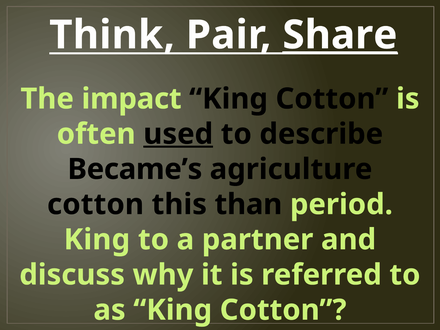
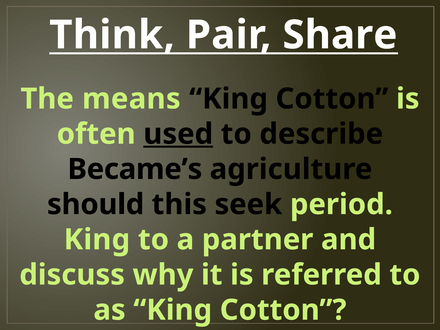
Share underline: present -> none (340, 35)
impact: impact -> means (131, 99)
cotton: cotton -> should (96, 204)
than: than -> seek (248, 204)
